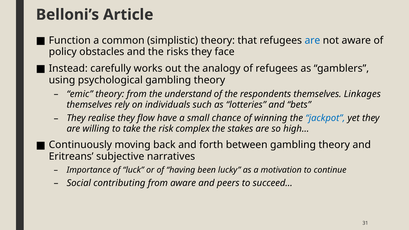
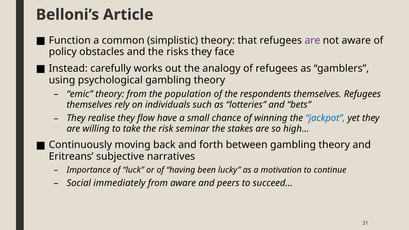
are colour: blue -> purple (312, 40)
understand: understand -> population (188, 94)
themselves Linkages: Linkages -> Refugees (362, 94)
complex: complex -> seminar (193, 129)
contributing: contributing -> immediately (119, 183)
